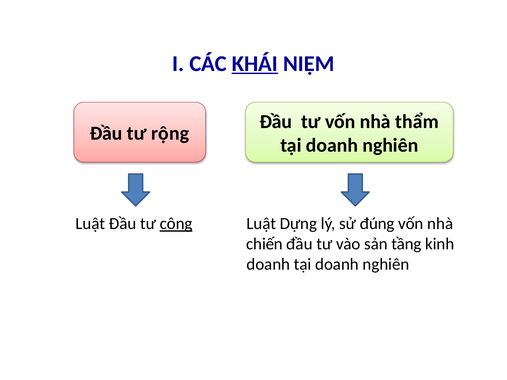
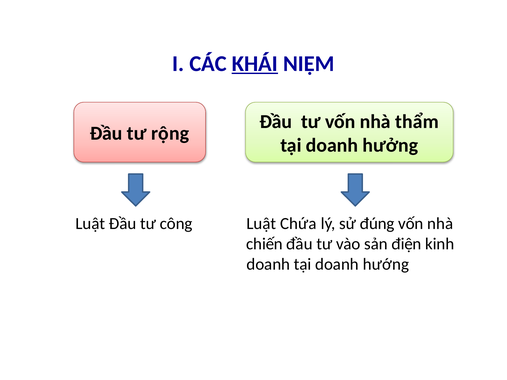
nghiên: nghiên -> hưởng (390, 145)
công underline: present -> none (176, 224)
Dựng: Dựng -> Chứa (298, 224)
tầng: tầng -> điện (407, 244)
doanh tại doanh nghiên: nghiên -> hướng (386, 264)
